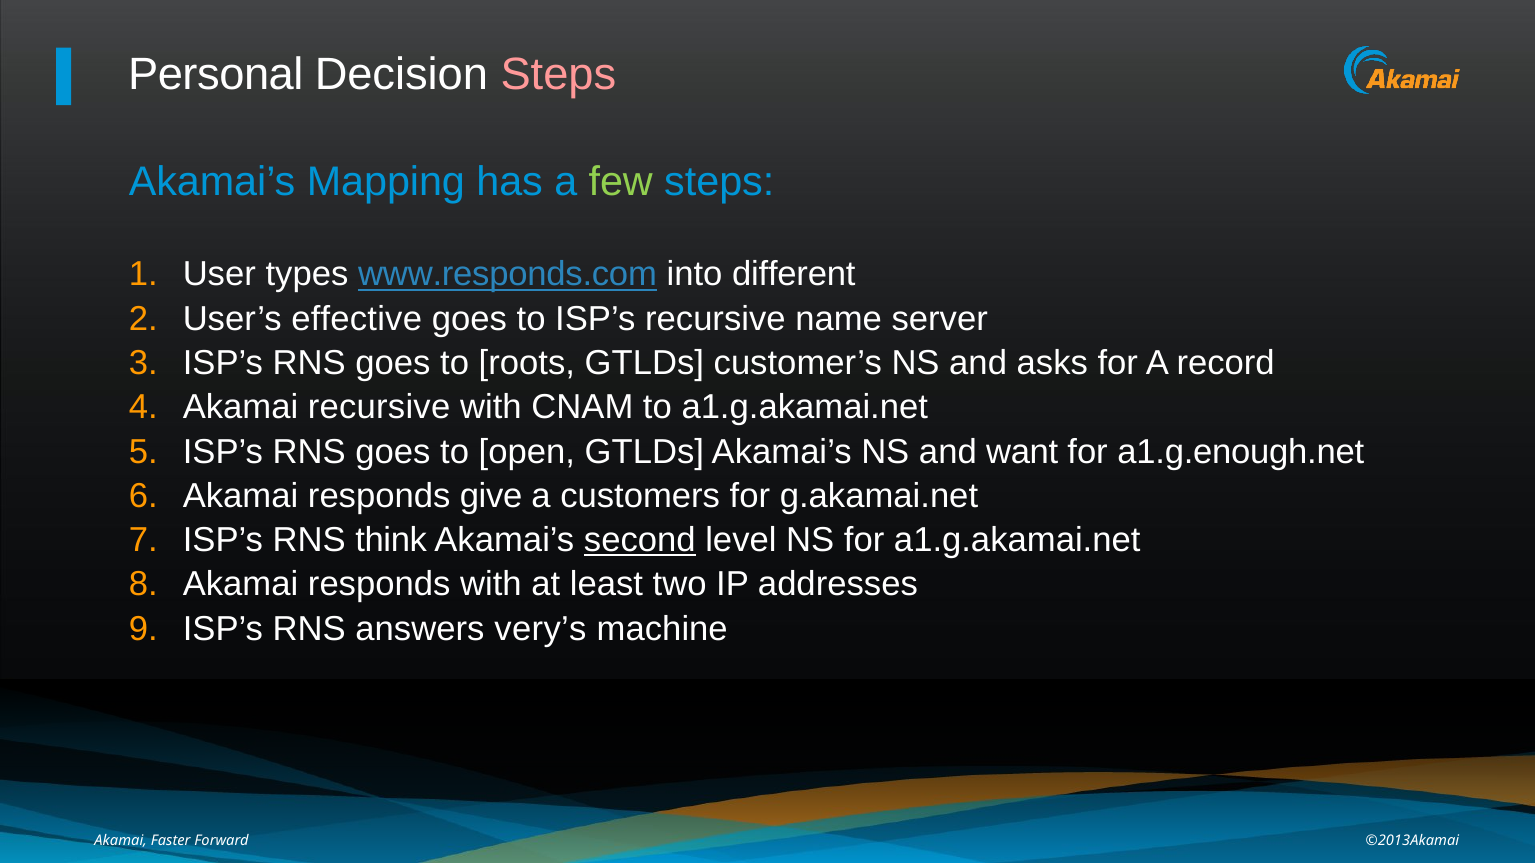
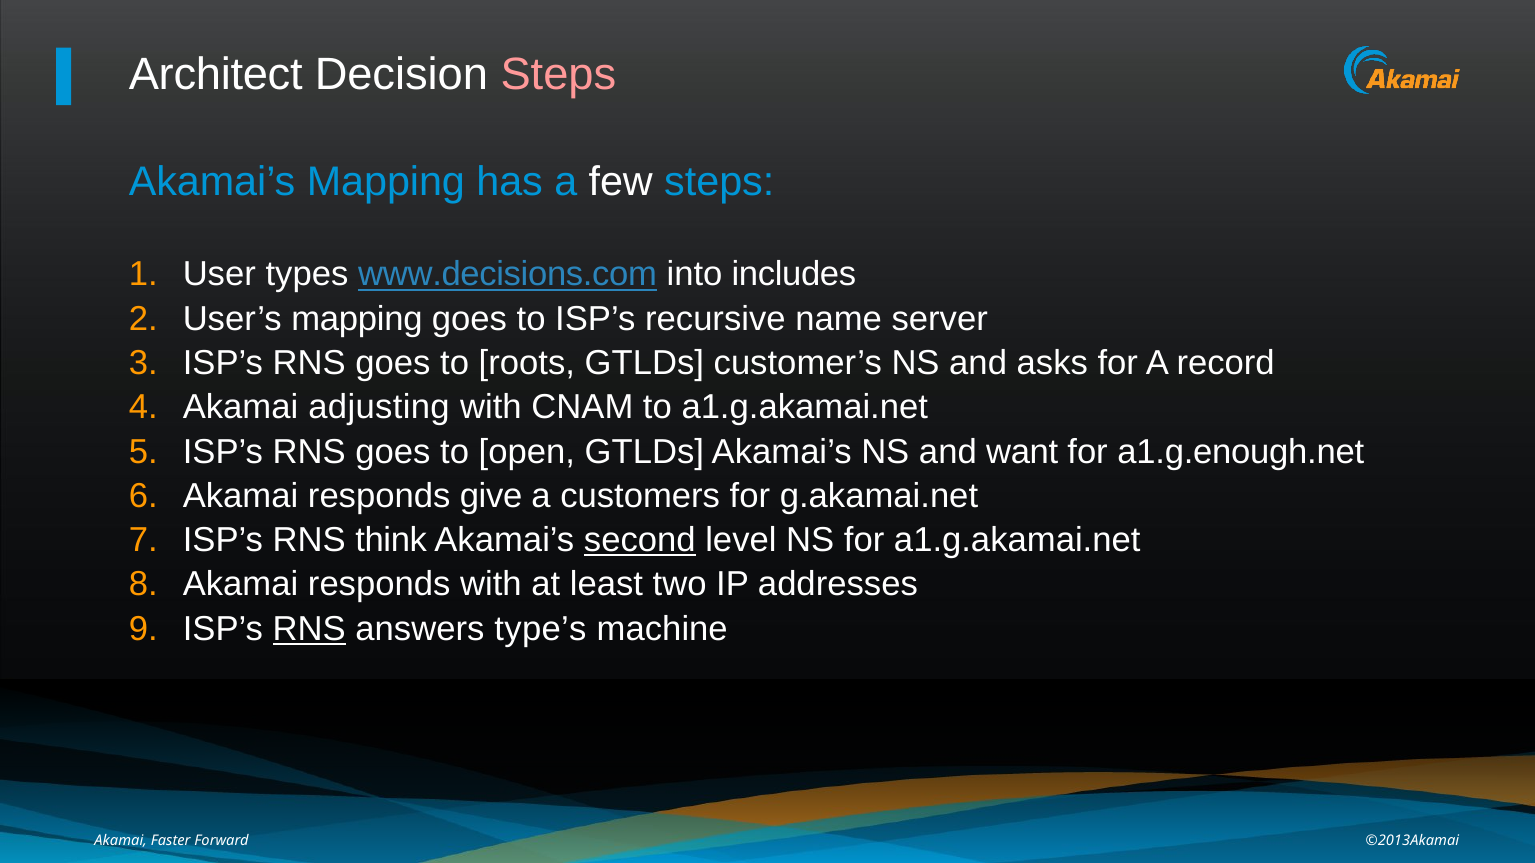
Personal: Personal -> Architect (216, 75)
few colour: light green -> white (621, 182)
www.responds.com: www.responds.com -> www.decisions.com (508, 275)
different: different -> includes (794, 275)
User’s effective: effective -> mapping (357, 319)
Akamai recursive: recursive -> adjusting (379, 408)
RNS underline: none -> present (309, 629)
very’s: very’s -> type’s (540, 629)
